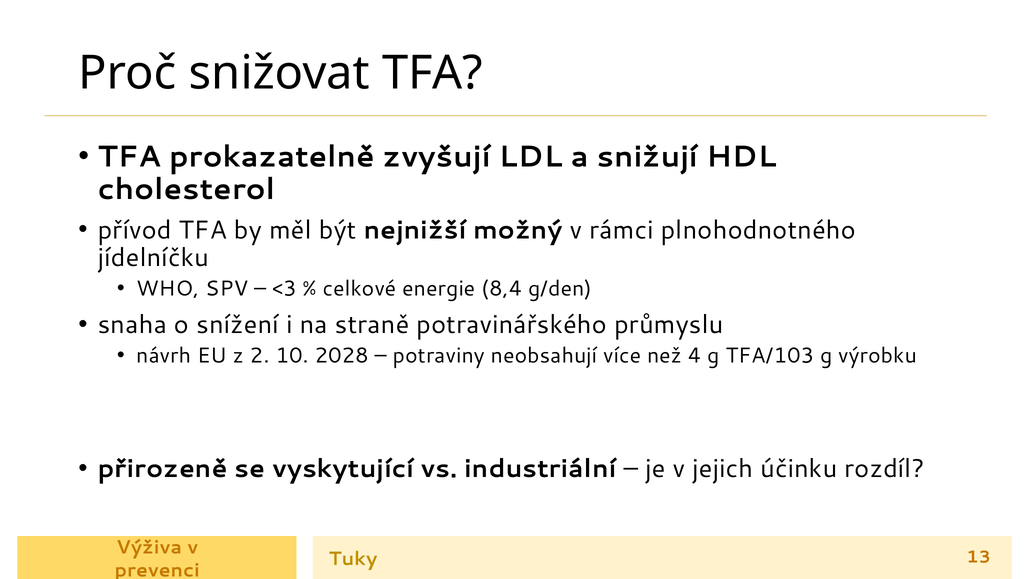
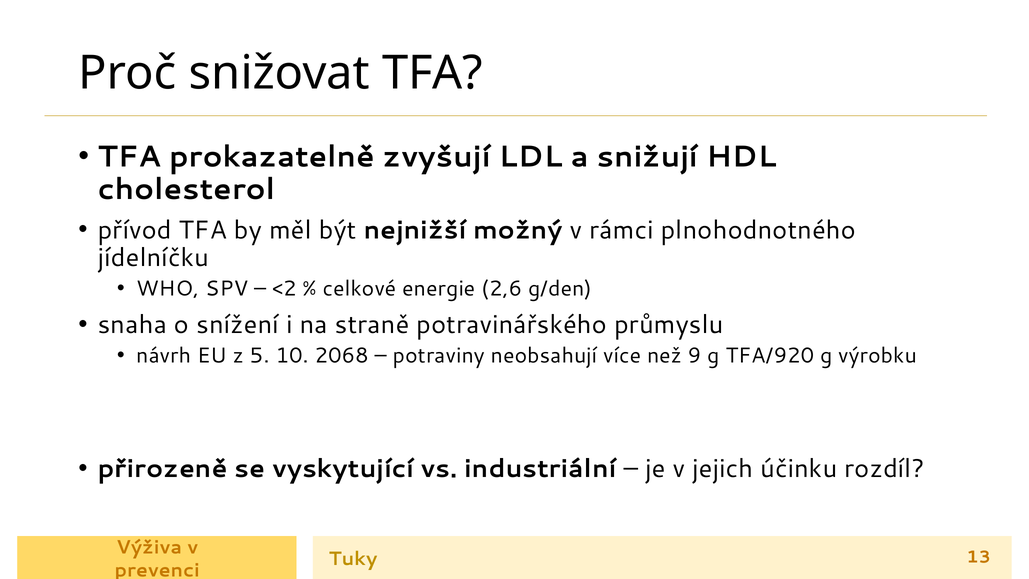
<3: <3 -> <2 (285, 289)
8,4: 8,4 -> 2,6 (502, 289)
2: 2 -> 5 (260, 356)
2028: 2028 -> 2068 (342, 356)
4: 4 -> 9 (695, 356)
TFA/103: TFA/103 -> TFA/920 (770, 356)
